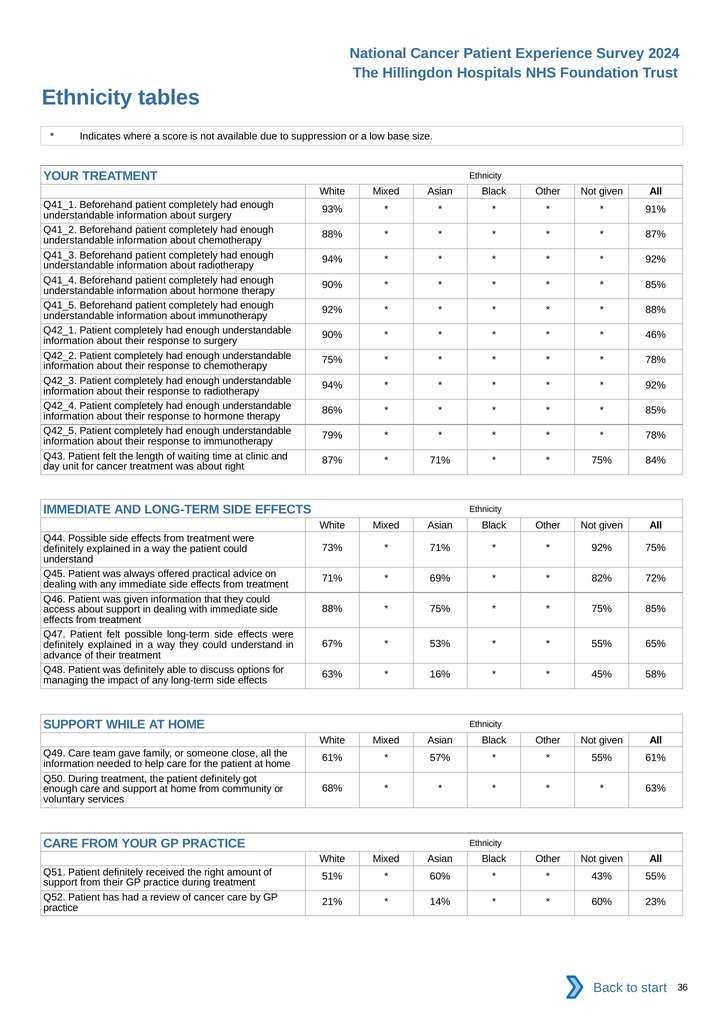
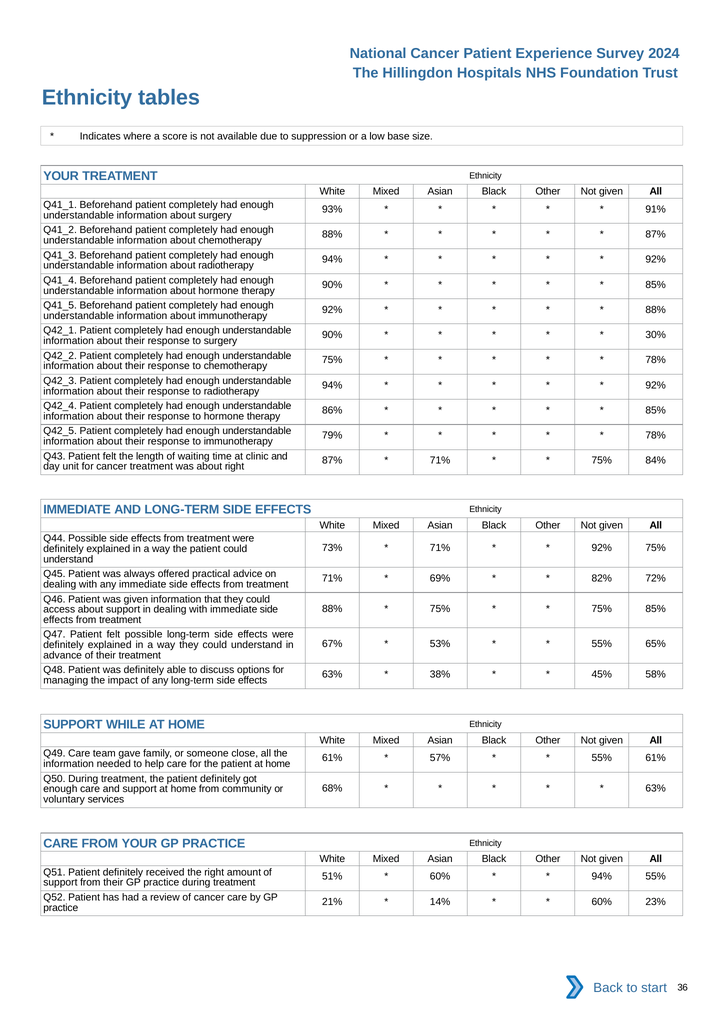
46%: 46% -> 30% (656, 335)
16%: 16% -> 38% (440, 675)
43%: 43% -> 94% (602, 877)
